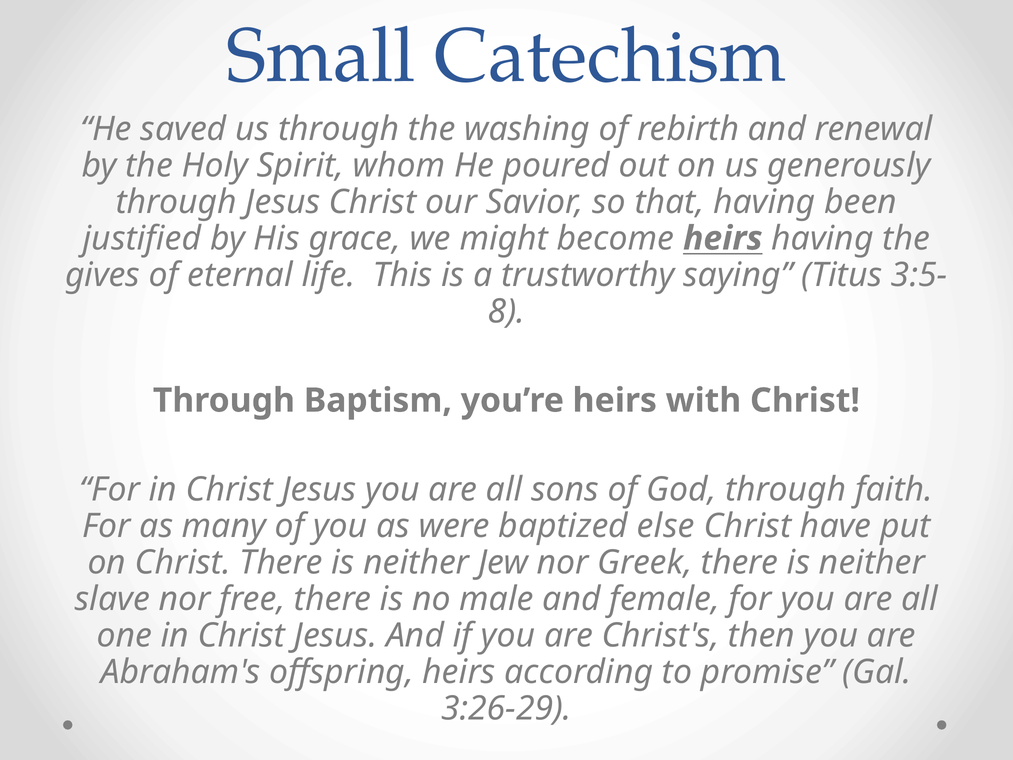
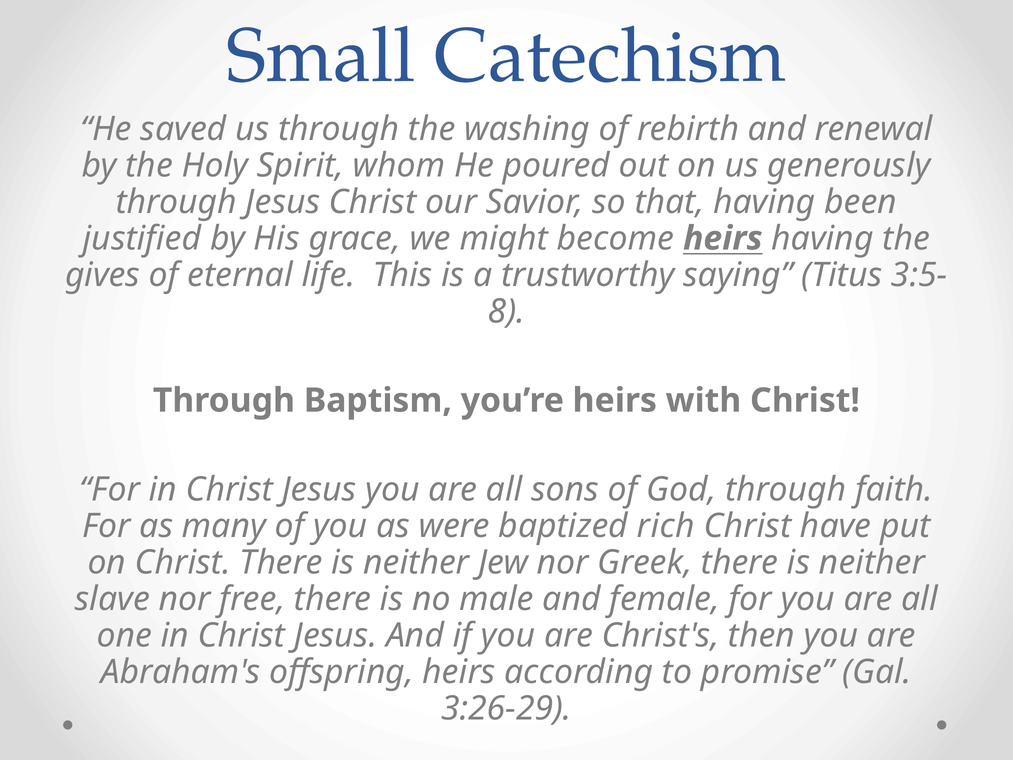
else: else -> rich (666, 526)
